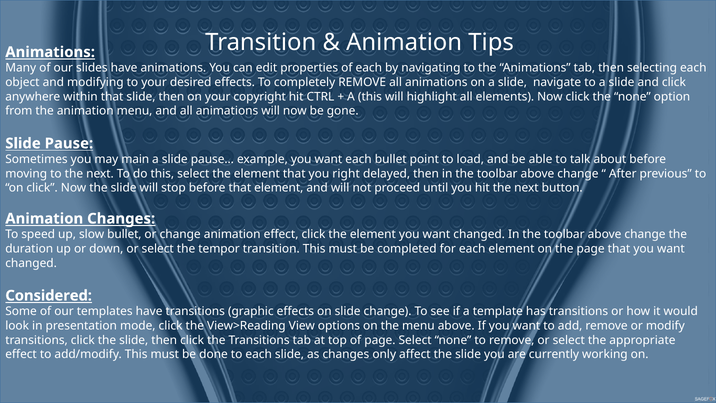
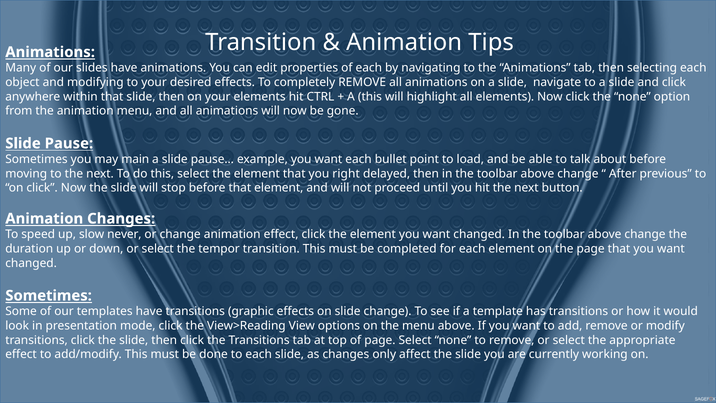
your copyright: copyright -> elements (260, 97)
slow bullet: bullet -> never (124, 234)
Considered: Considered -> Sometimes (49, 295)
